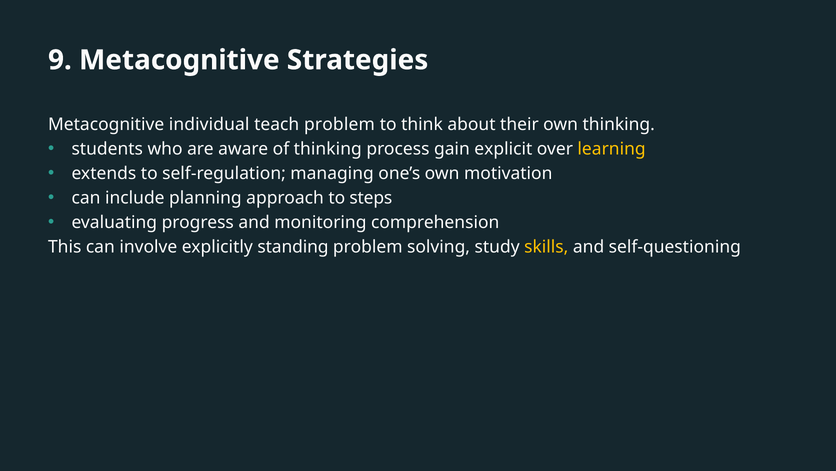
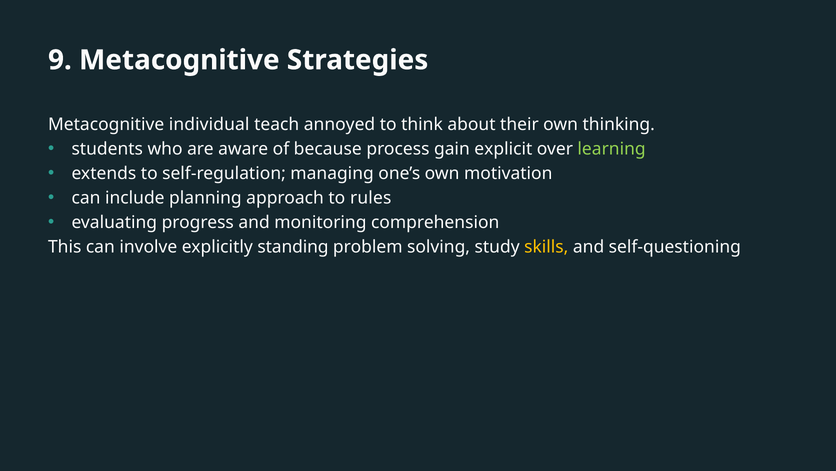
teach problem: problem -> annoyed (340, 125)
of thinking: thinking -> because (328, 149)
learning colour: yellow -> light green (612, 149)
steps: steps -> rules (371, 198)
